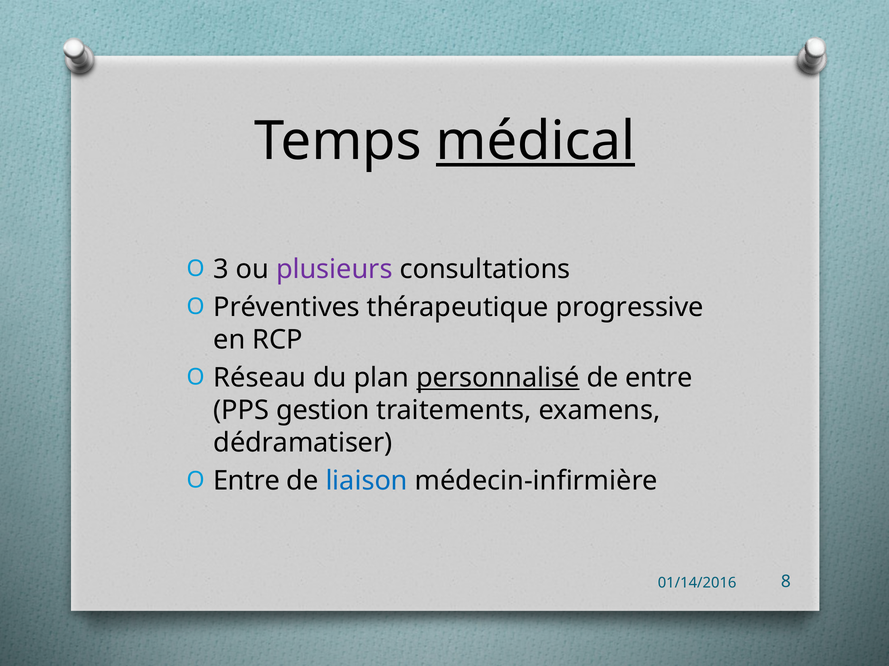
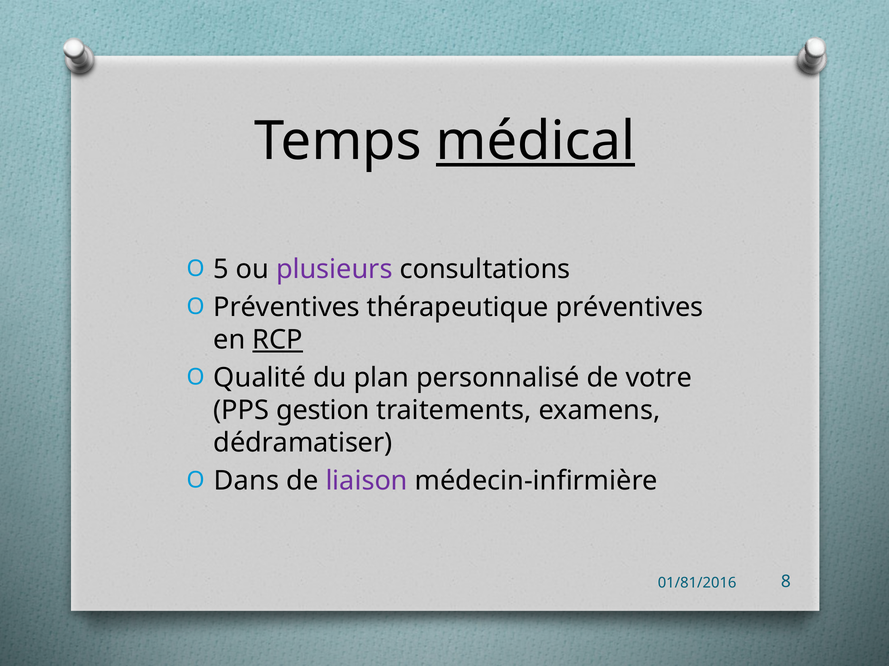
3: 3 -> 5 (221, 270)
thérapeutique progressive: progressive -> préventives (630, 308)
RCP underline: none -> present (278, 340)
Réseau: Réseau -> Qualité (260, 378)
personnalisé underline: present -> none (498, 378)
de entre: entre -> votre (659, 378)
Entre: Entre -> Dans (246, 481)
liaison colour: blue -> purple (367, 481)
01/14/2016: 01/14/2016 -> 01/81/2016 (697, 583)
